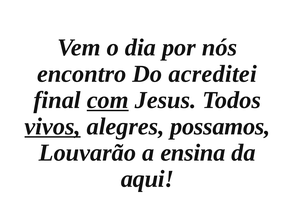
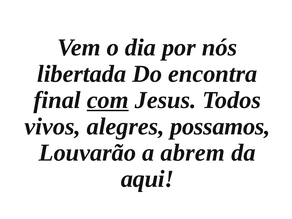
encontro: encontro -> libertada (82, 74)
acreditei: acreditei -> encontra (213, 74)
vivos underline: present -> none (53, 126)
ensina: ensina -> abrem (193, 153)
